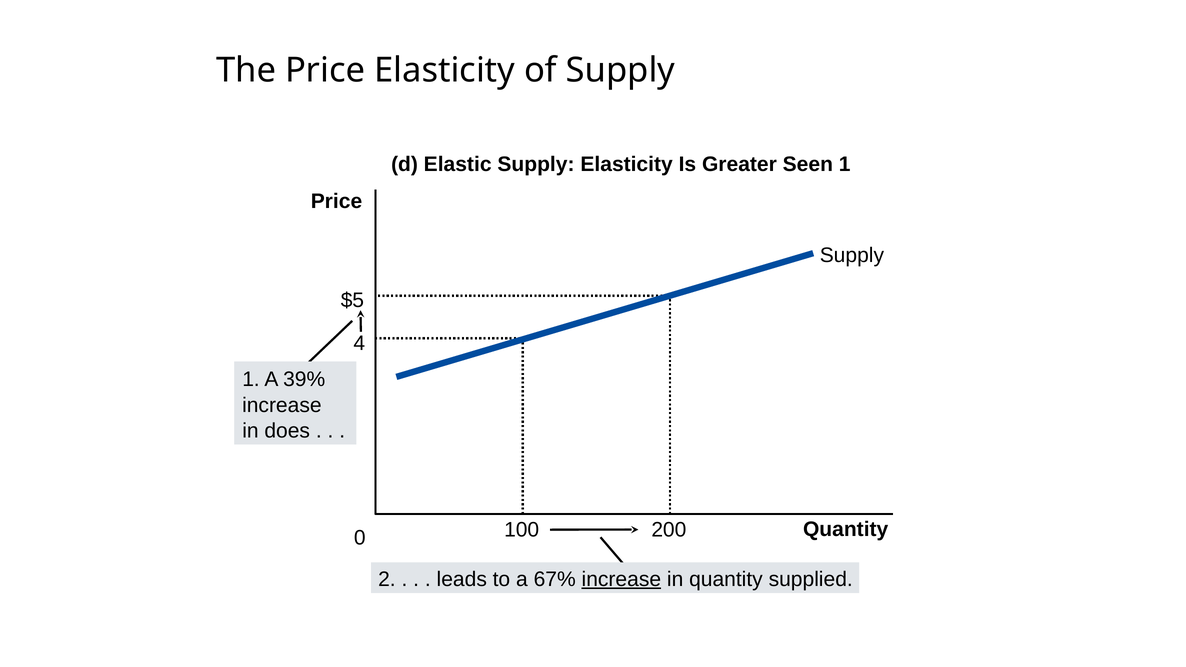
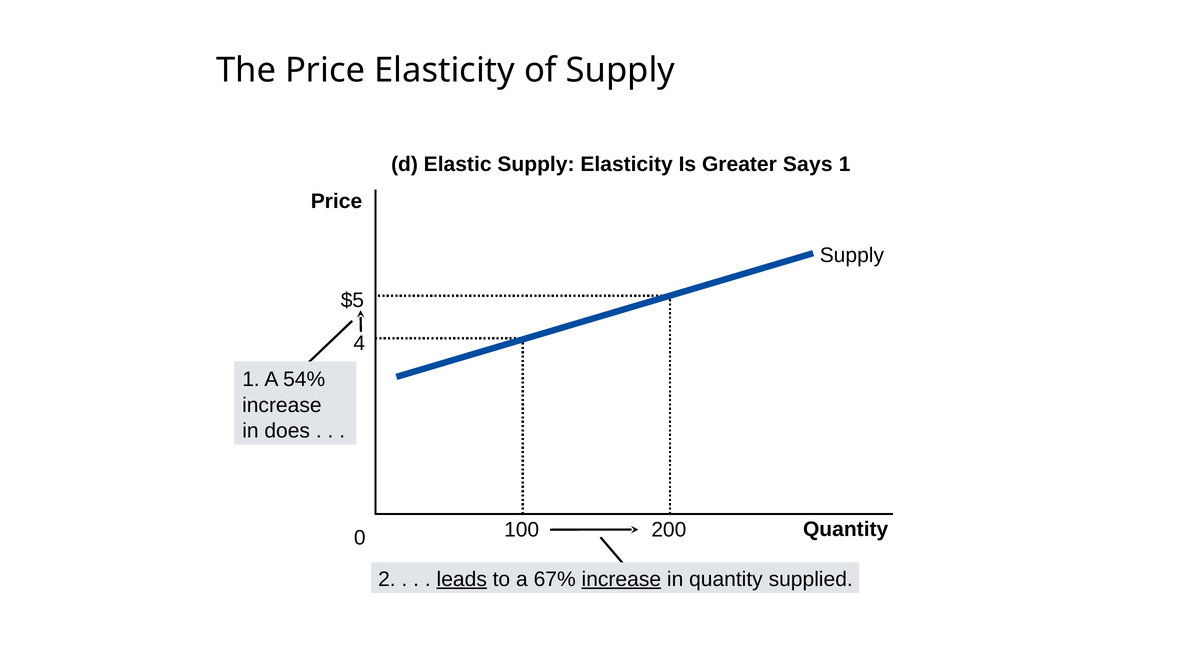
Seen: Seen -> Says (808, 165)
39%: 39% -> 54% (304, 379)
leads underline: none -> present (462, 579)
